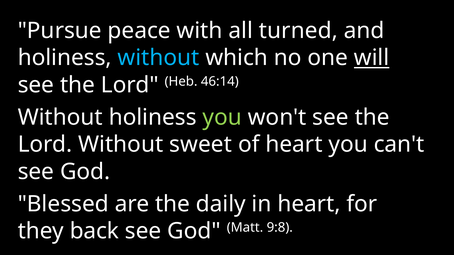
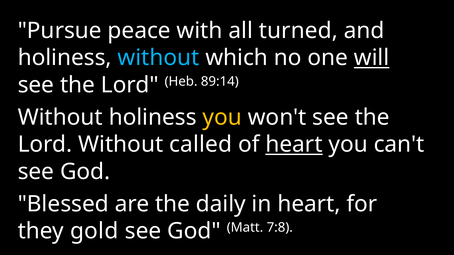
46:14: 46:14 -> 89:14 (220, 82)
you colour: light green -> yellow (222, 117)
sweet: sweet -> called (201, 145)
heart underline: none -> present (294, 145)
back: back -> gold (94, 231)
9:8: 9:8 -> 7:8 (280, 228)
